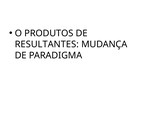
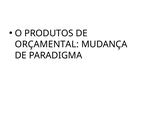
RESULTANTES: RESULTANTES -> ORÇAMENTAL (47, 44)
